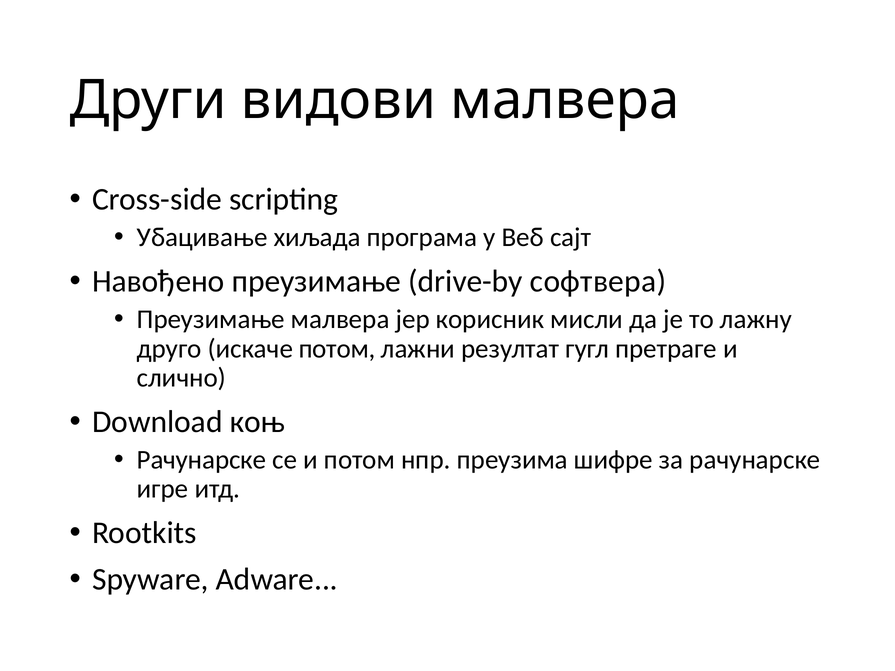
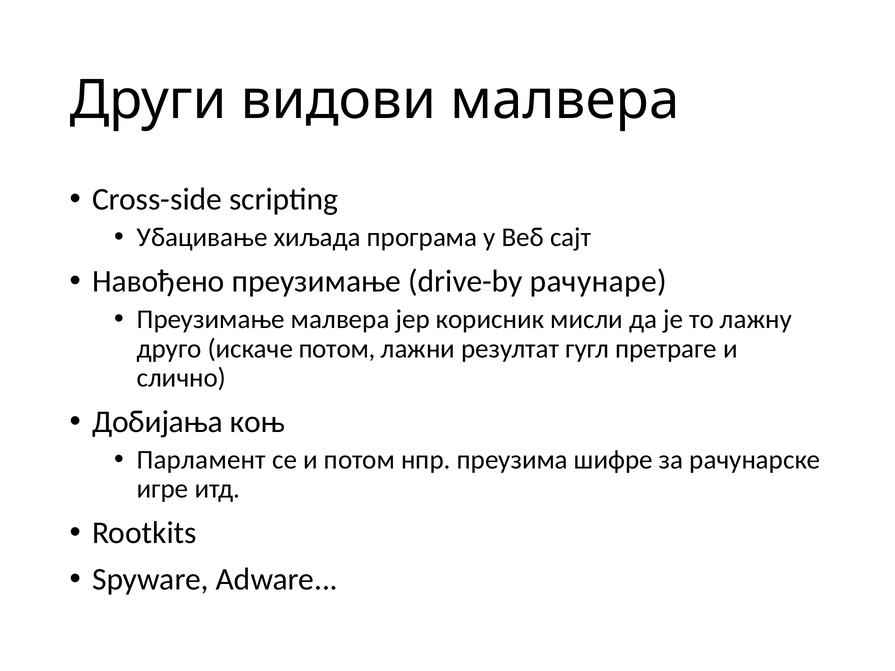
софтвера: софтвера -> рачунаре (598, 282)
Download: Download -> Добијања (157, 422)
Рачунарске: Рачунарске -> Парламент (201, 460)
